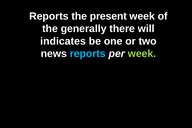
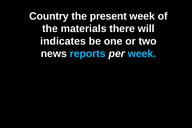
Reports: Reports -> Country (49, 16)
generally: generally -> materials (84, 29)
week colour: light green -> light blue (142, 54)
